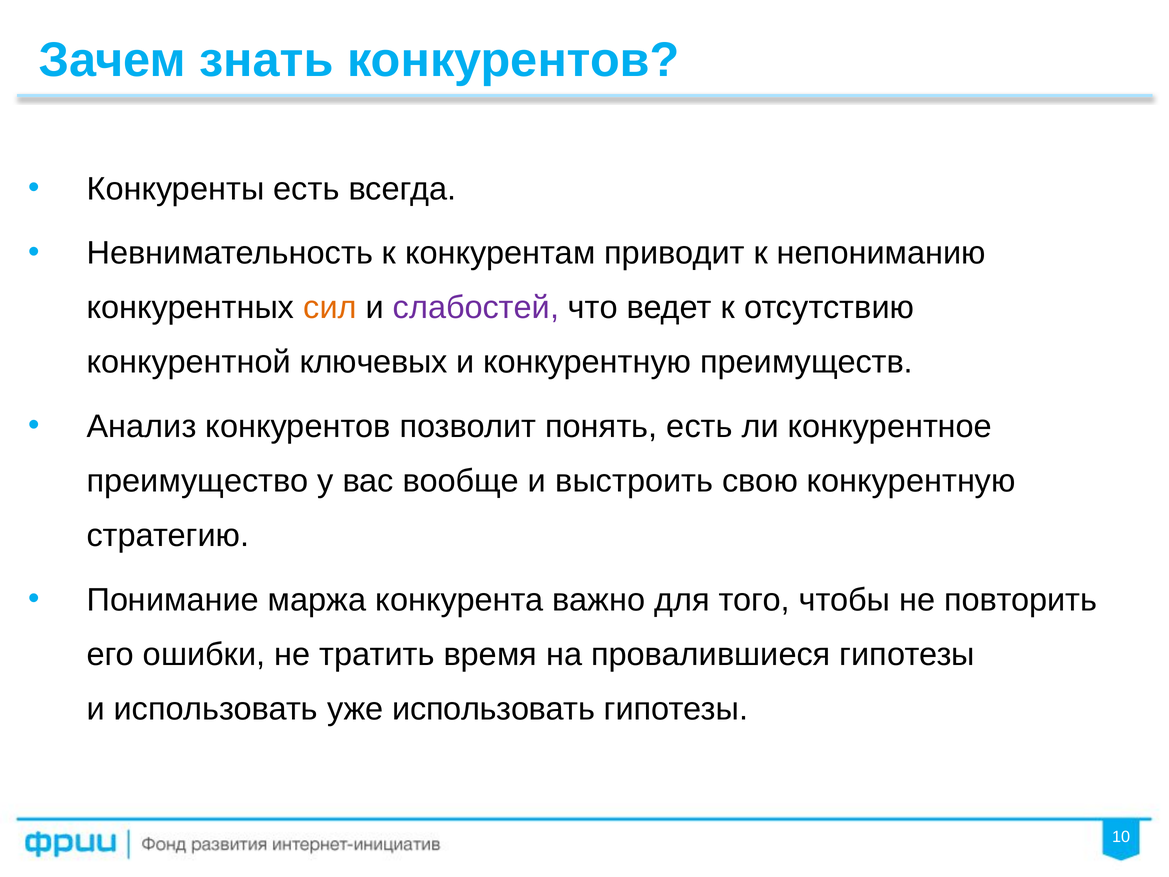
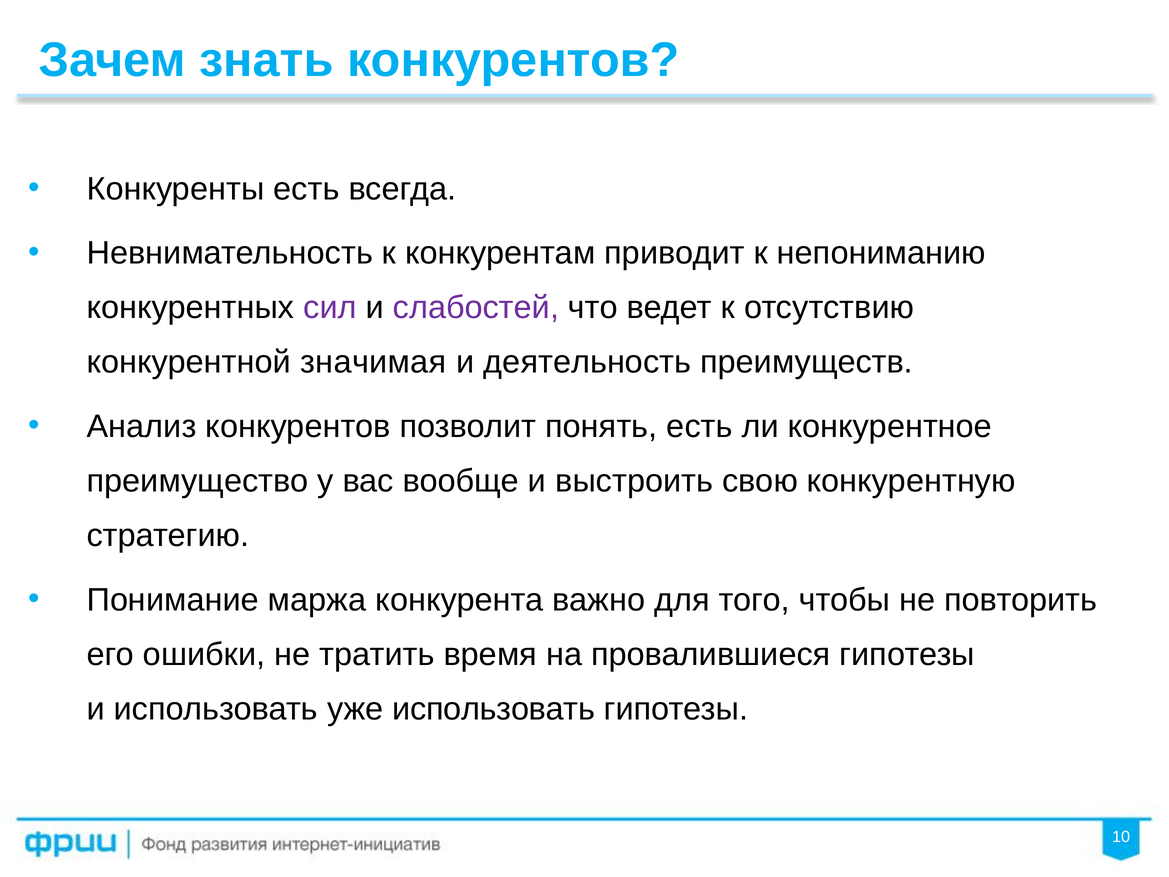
сил colour: orange -> purple (330, 308)
ключевых: ключевых -> значимая (373, 362)
и конкурентную: конкурентную -> деятельность (587, 362)
